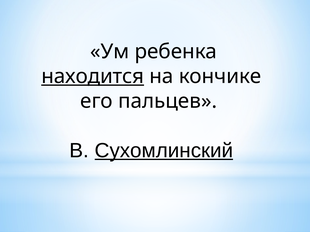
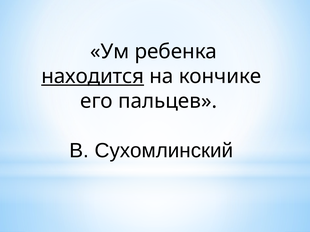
Сухомлинский underline: present -> none (164, 151)
